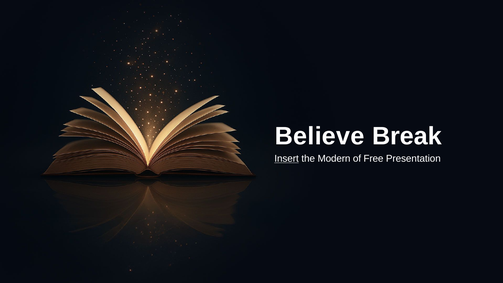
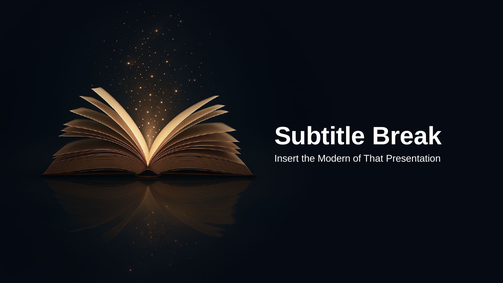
Believe: Believe -> Subtitle (320, 136)
Insert underline: present -> none (287, 159)
Free: Free -> That (373, 159)
